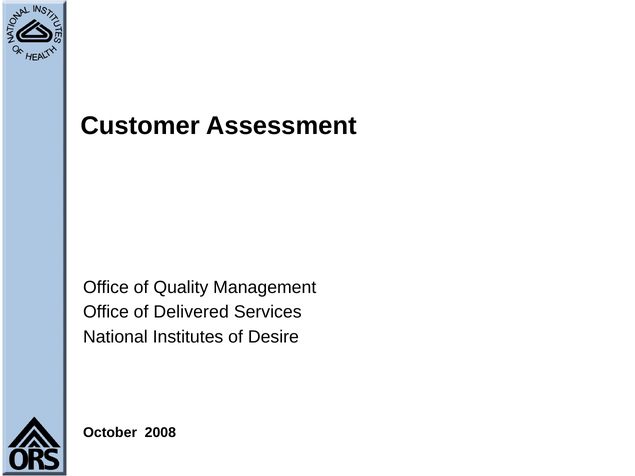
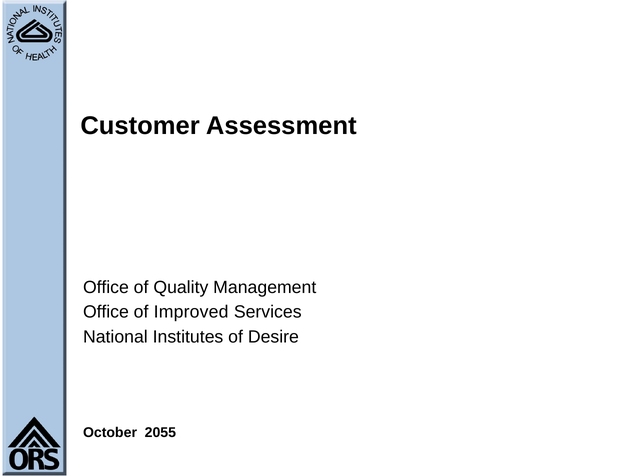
Delivered: Delivered -> Improved (191, 312)
2008: 2008 -> 2055 (160, 433)
